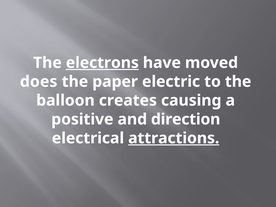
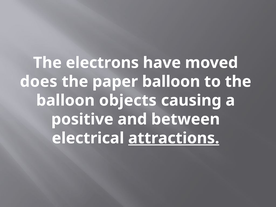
electrons underline: present -> none (102, 63)
paper electric: electric -> balloon (171, 82)
creates: creates -> objects (128, 100)
direction: direction -> between (186, 119)
